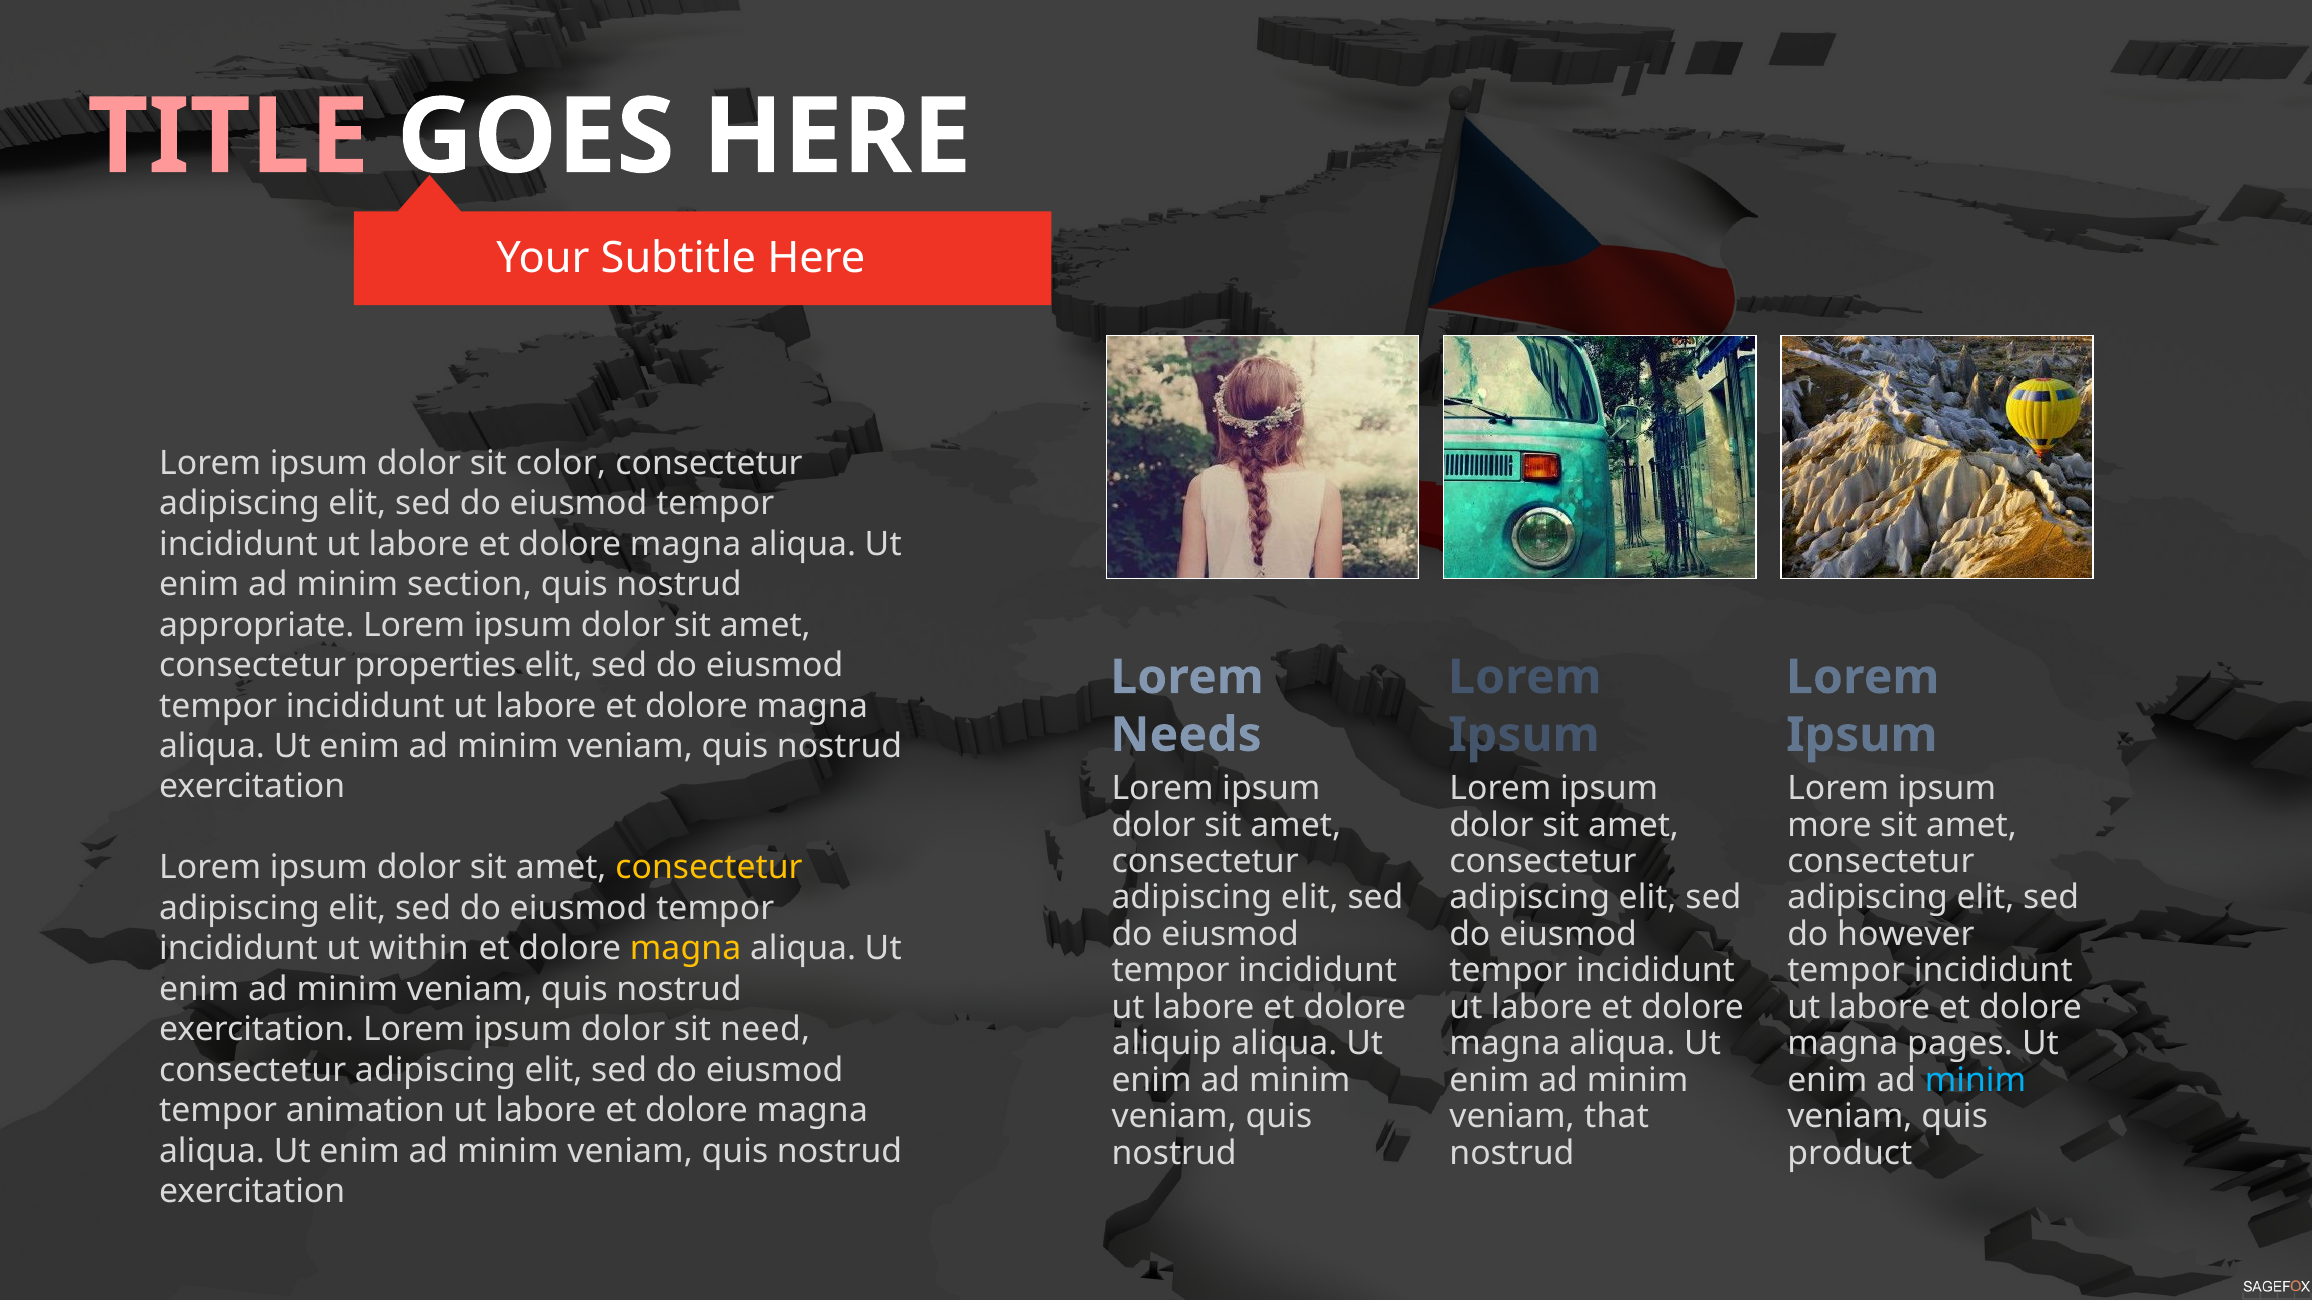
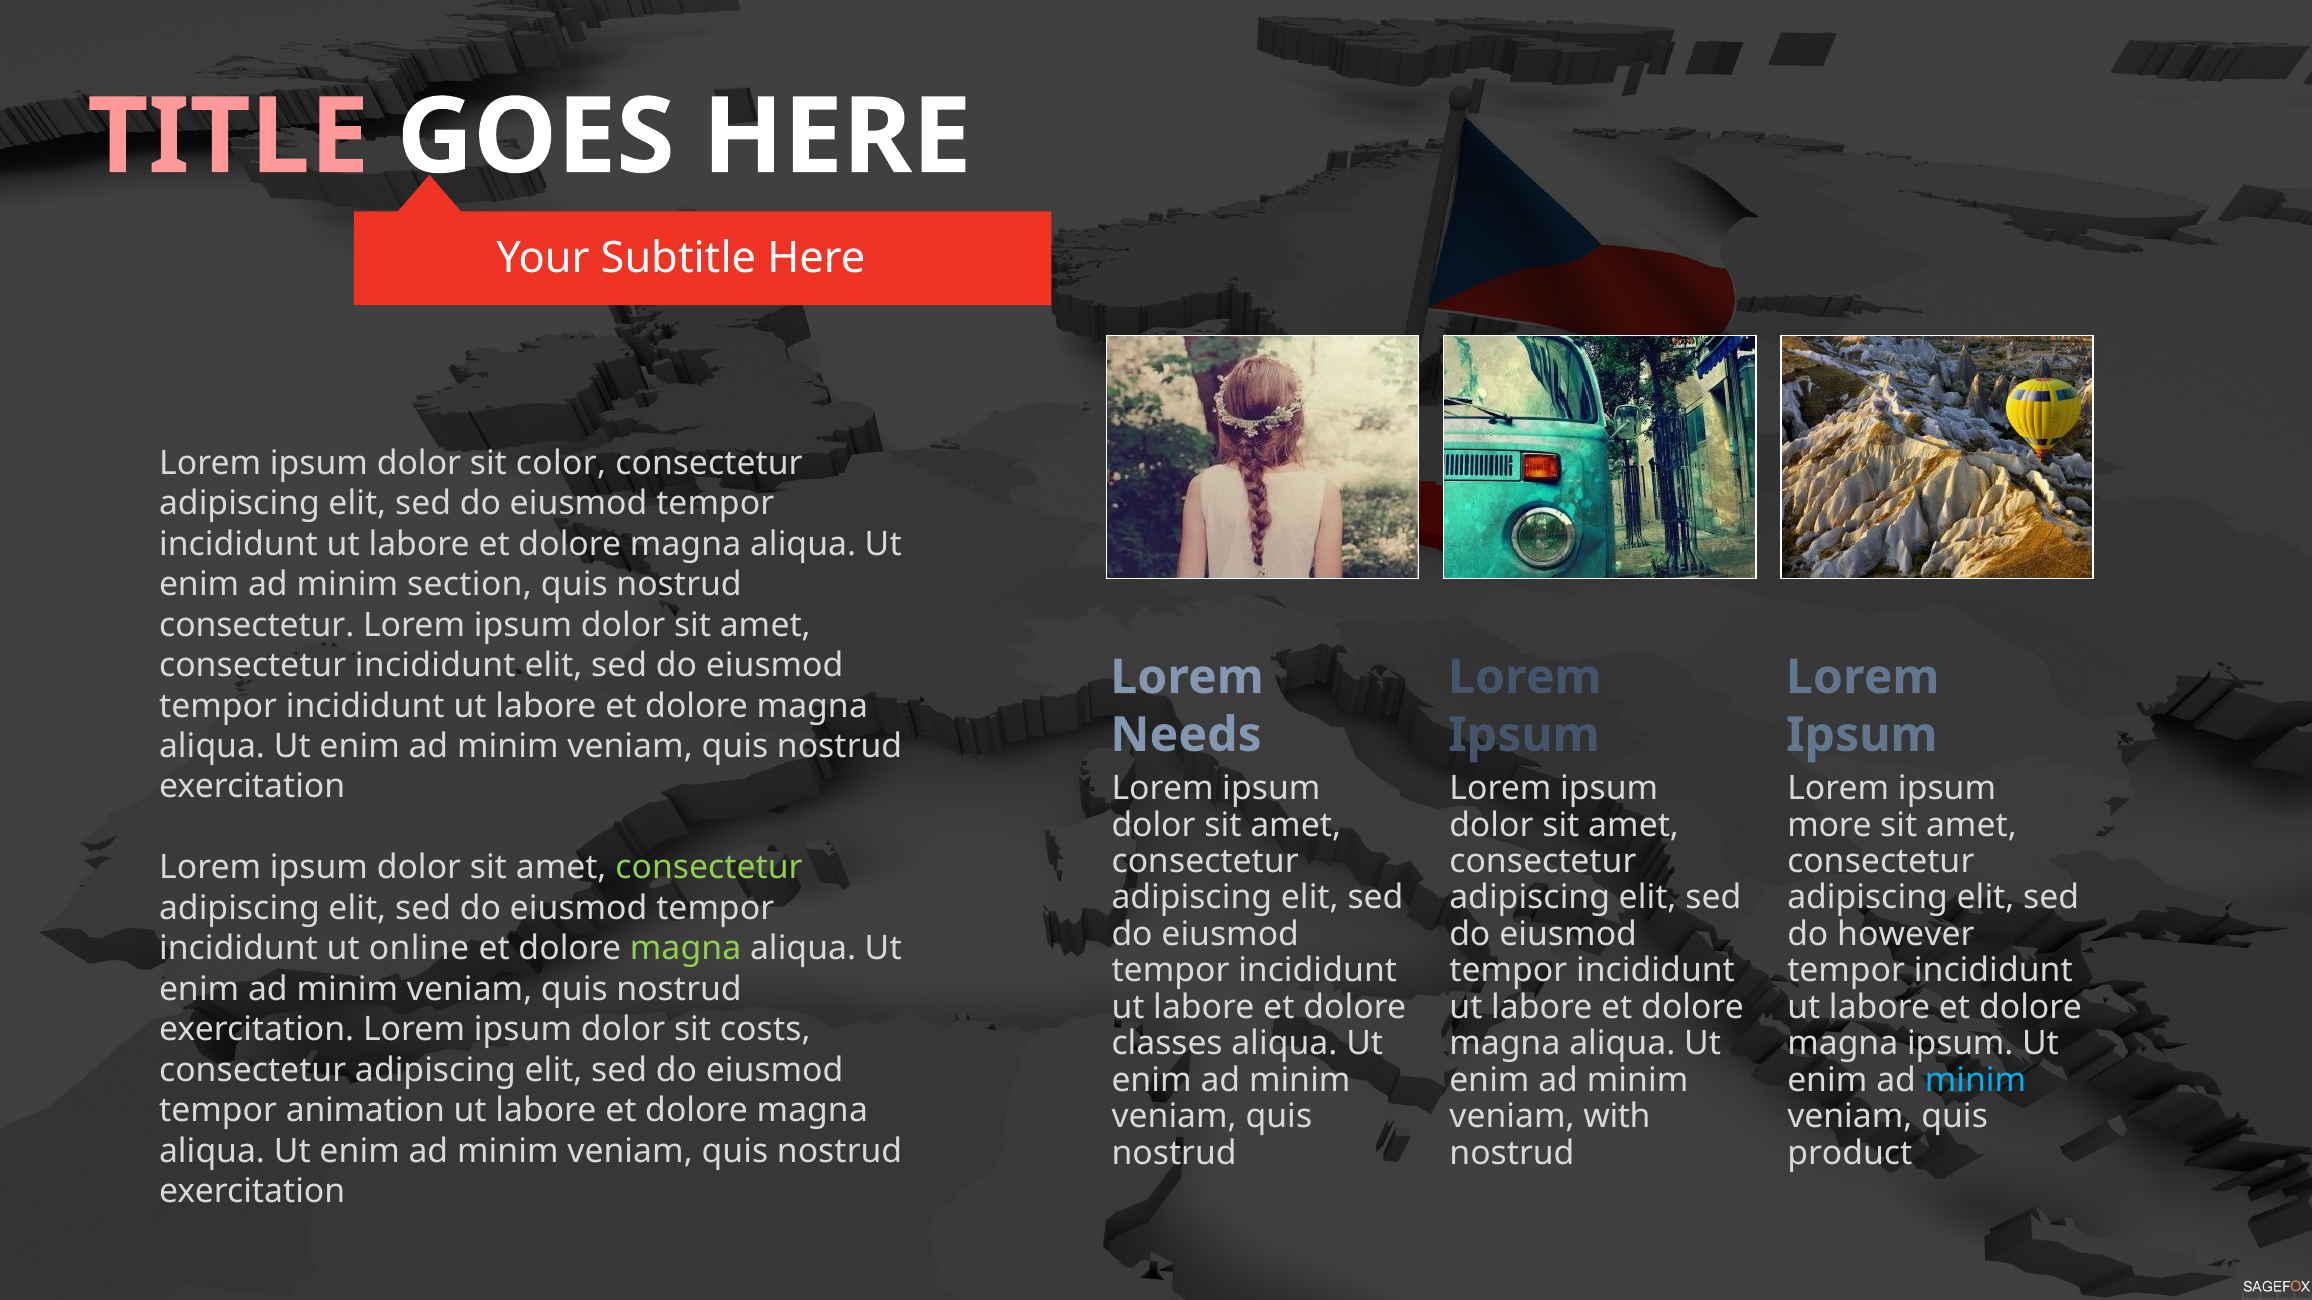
appropriate: appropriate -> consectetur (257, 625)
consectetur properties: properties -> incididunt (435, 666)
consectetur colour: yellow -> light green (709, 868)
within: within -> online (419, 949)
magna colour: yellow -> light green (686, 949)
need: need -> costs (765, 1030)
aliquip: aliquip -> classes (1167, 1044)
magna pages: pages -> ipsum (1960, 1044)
that: that -> with (1617, 1117)
